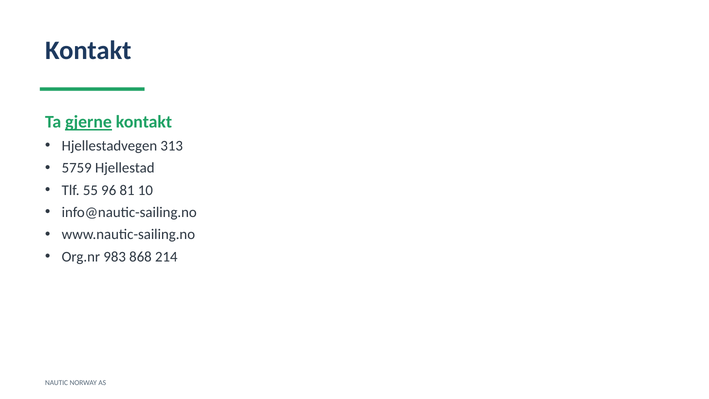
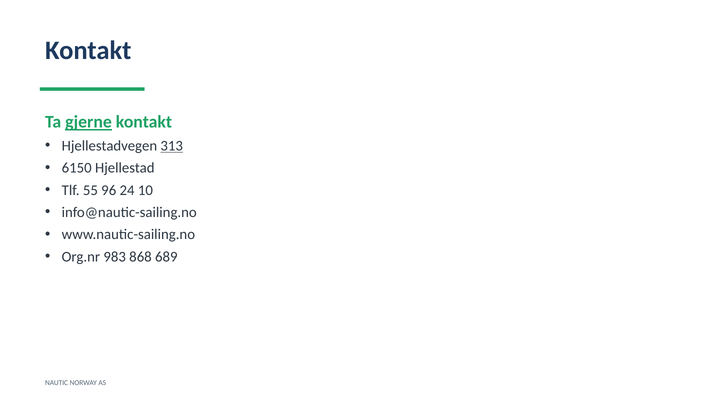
313 underline: none -> present (172, 146)
5759: 5759 -> 6150 (77, 168)
81: 81 -> 24 (127, 190)
214: 214 -> 689 (166, 257)
